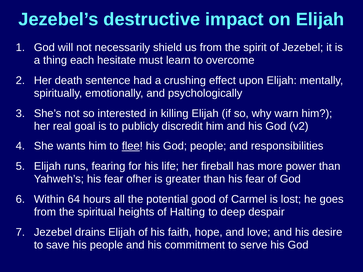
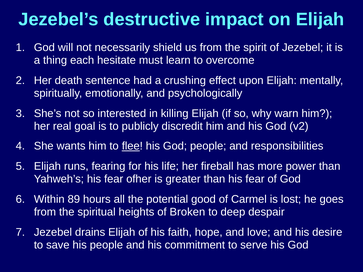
64: 64 -> 89 (74, 199)
Halting: Halting -> Broken (187, 212)
